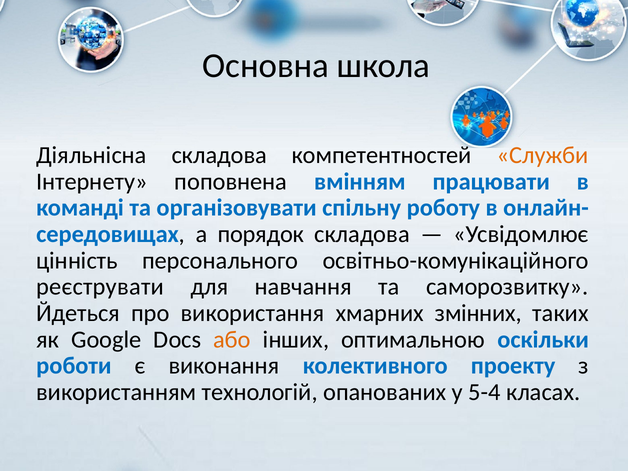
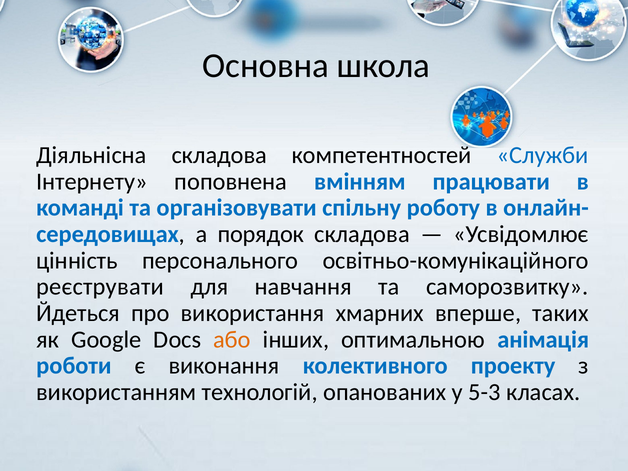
Служби colour: orange -> blue (543, 155)
змінних: змінних -> вперше (478, 313)
оскільки: оскільки -> анімація (543, 340)
5-4: 5-4 -> 5-3 (485, 392)
